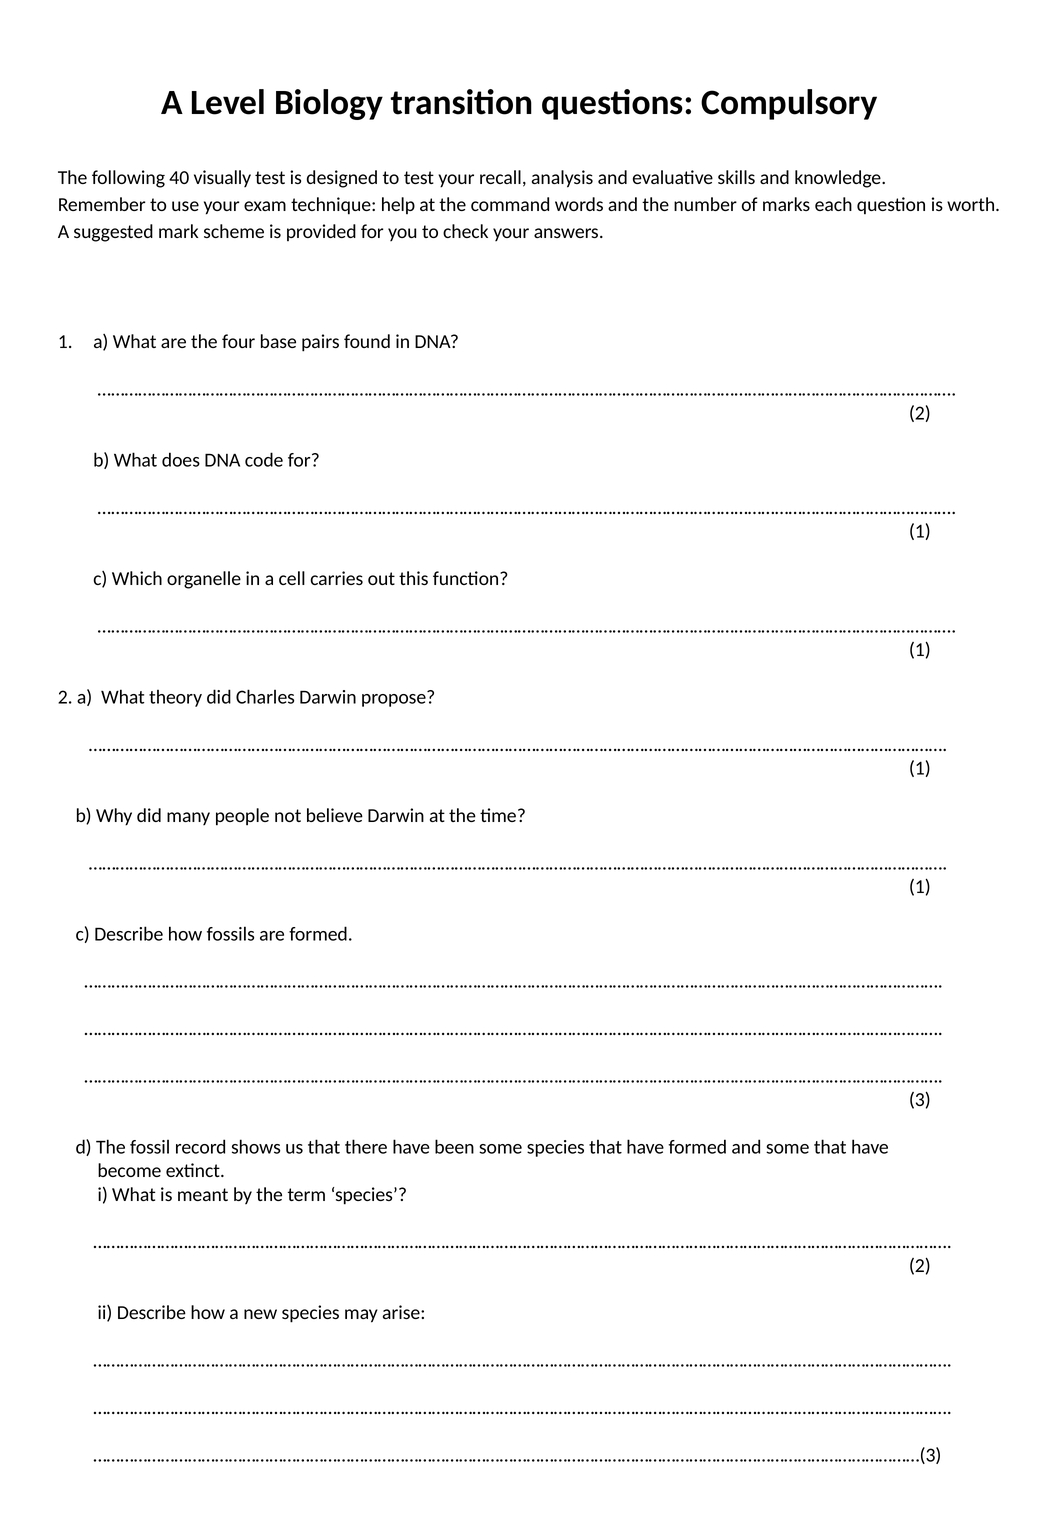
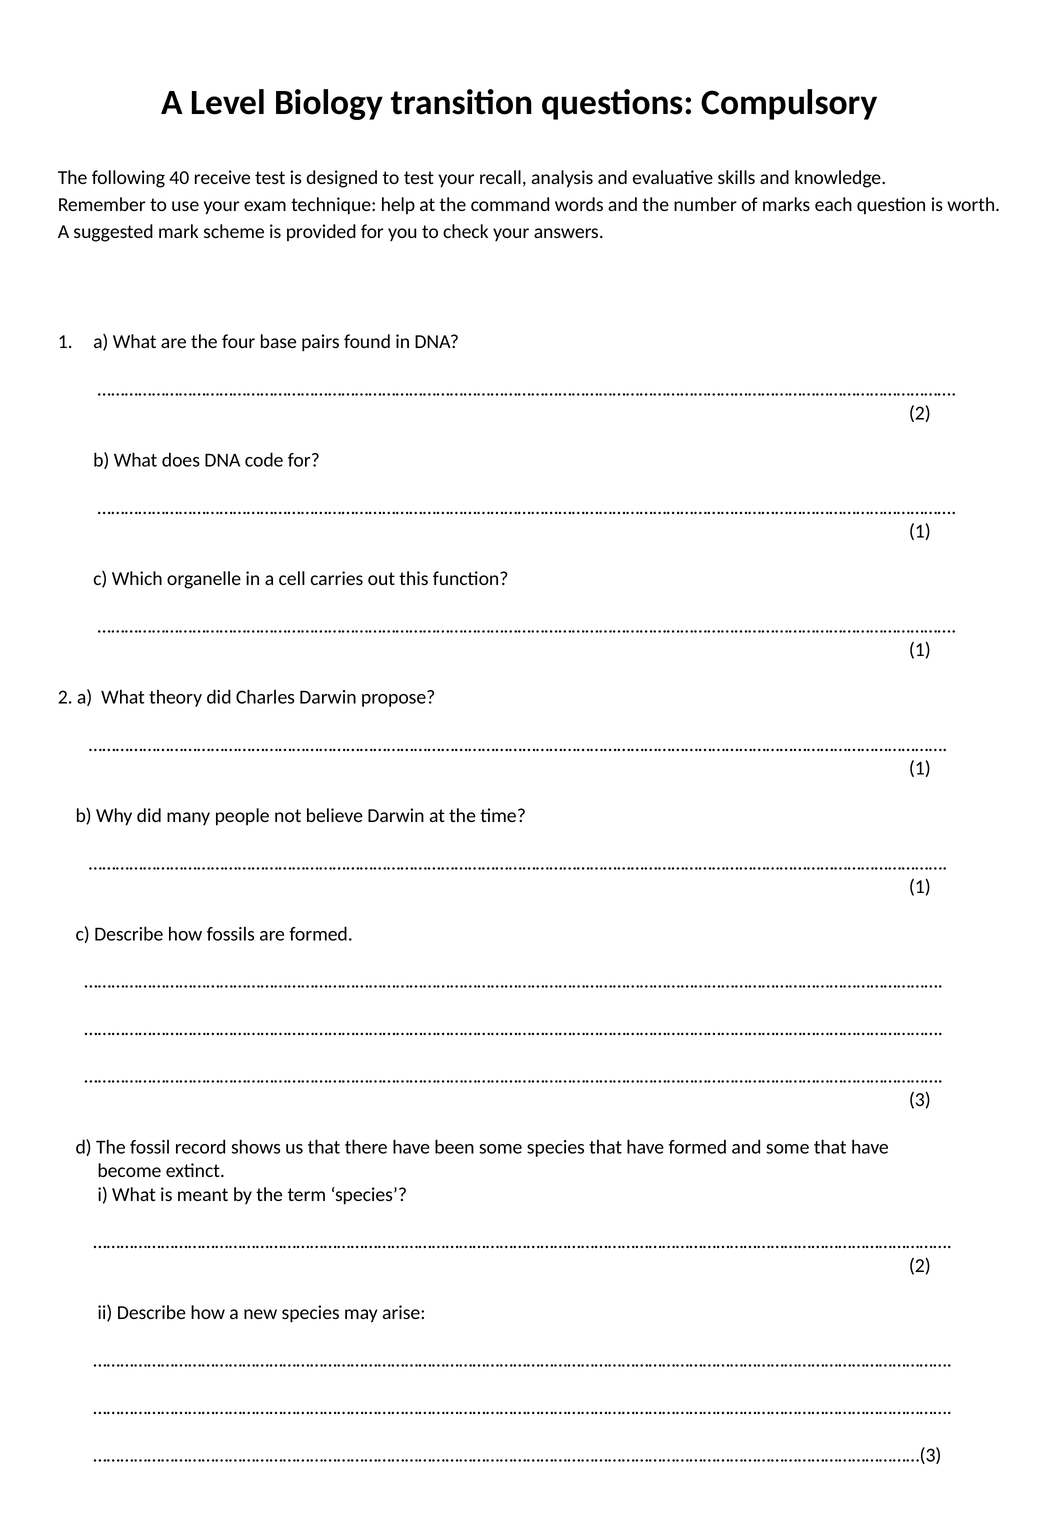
visually: visually -> receive (222, 178)
